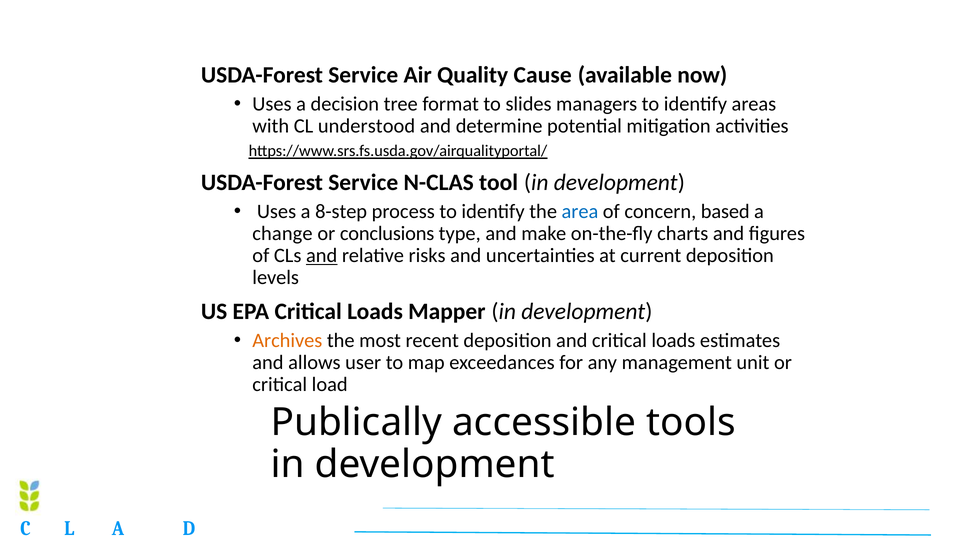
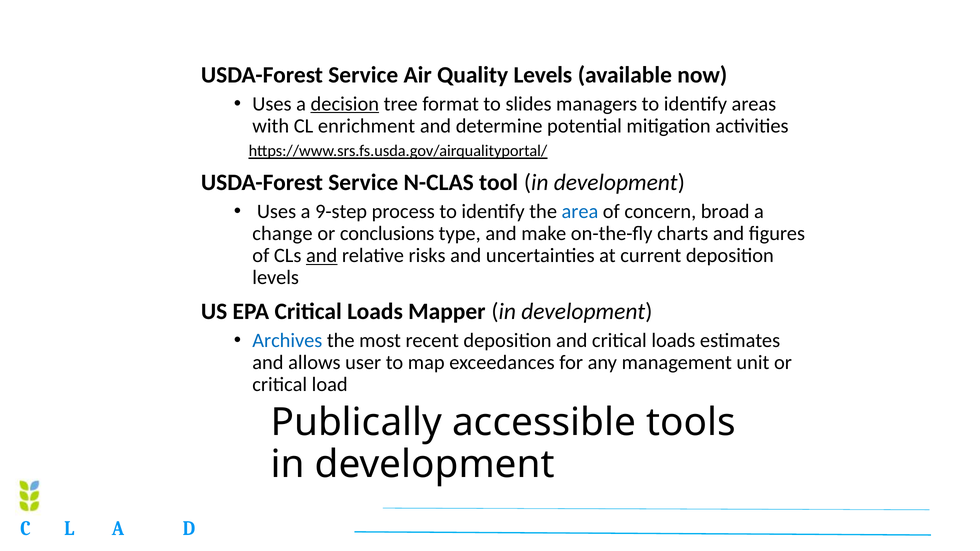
Quality Cause: Cause -> Levels (543, 75)
decision underline: none -> present (345, 104)
understood: understood -> enrichment (367, 126)
8-step: 8-step -> 9-step (341, 212)
based: based -> broad (725, 212)
Archives colour: orange -> blue (287, 340)
